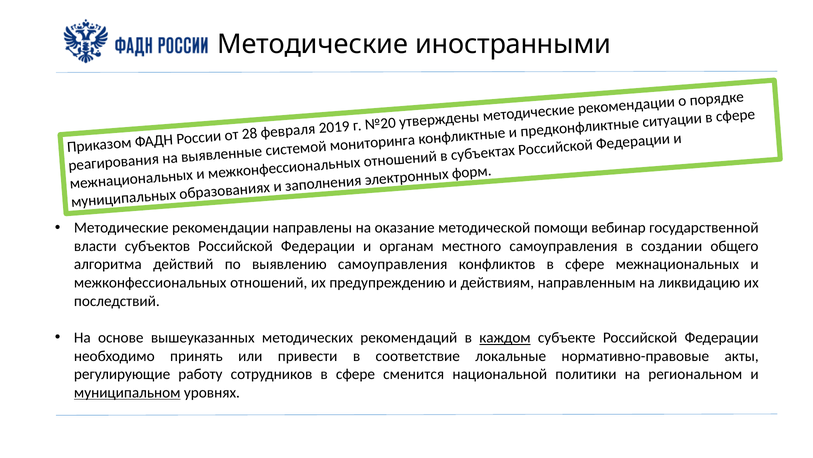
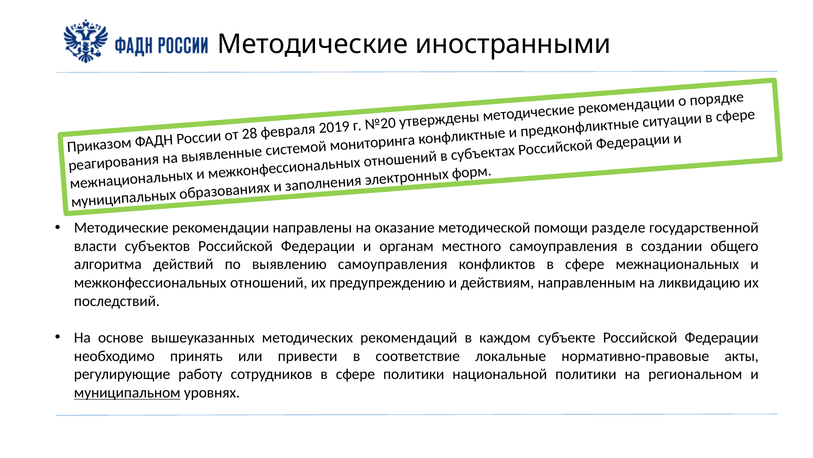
вебинар: вебинар -> разделе (618, 227)
каждом underline: present -> none (505, 337)
сфере сменится: сменится -> политики (414, 374)
